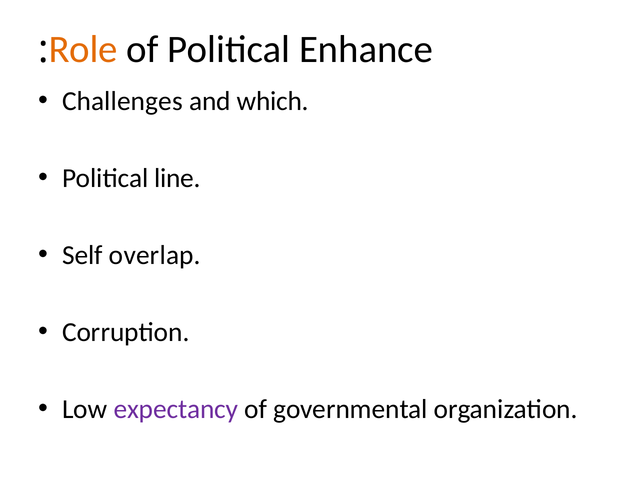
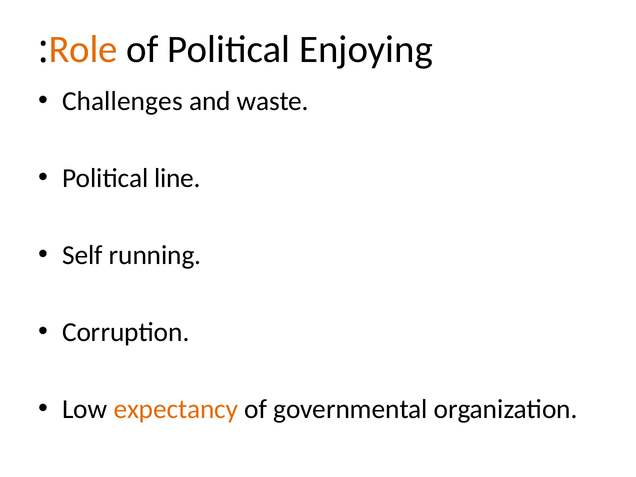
Enhance: Enhance -> Enjoying (366, 50)
which: which -> waste (273, 101)
overlap: overlap -> running (155, 255)
expectancy colour: purple -> orange (176, 409)
